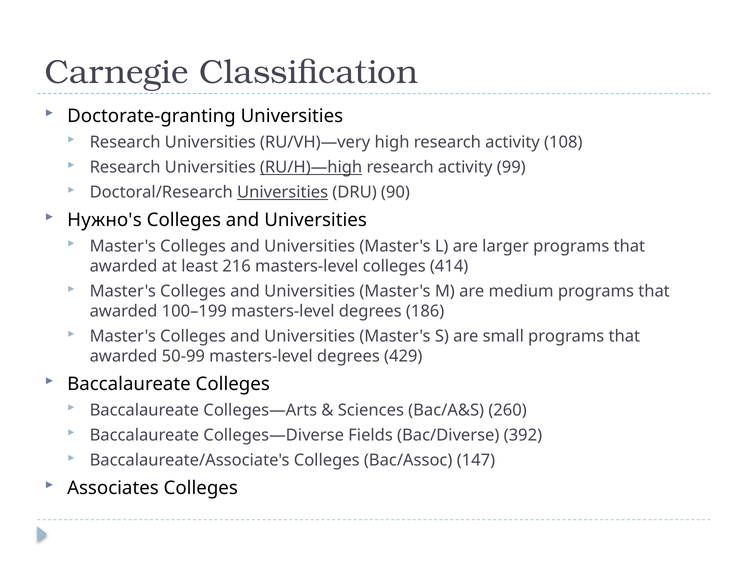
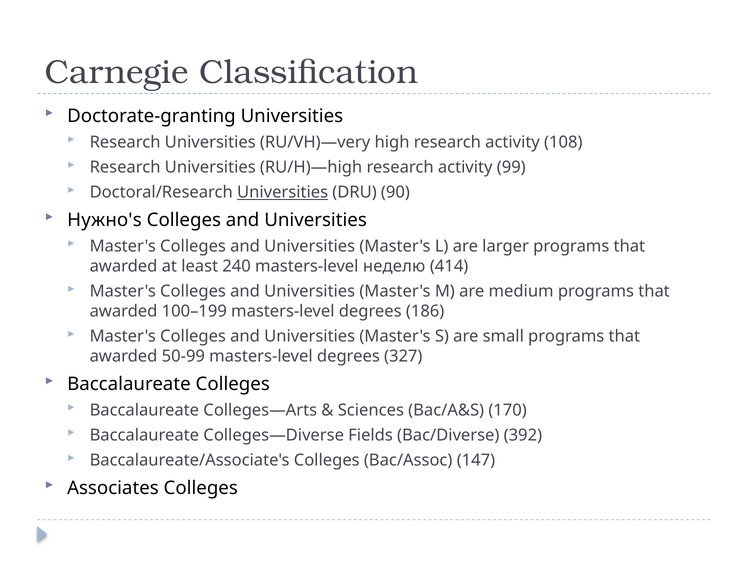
RU/H)—high underline: present -> none (311, 167)
216: 216 -> 240 (237, 266)
masters-level colleges: colleges -> неделю (394, 266)
429: 429 -> 327 (403, 356)
260: 260 -> 170 (508, 410)
